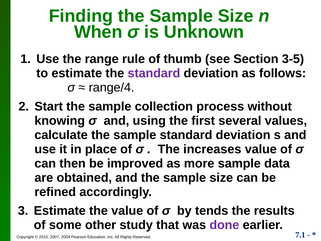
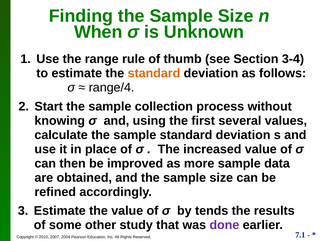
3-5: 3-5 -> 3-4 (293, 59)
standard colour: purple -> orange (154, 73)
increases: increases -> increased (212, 149)
